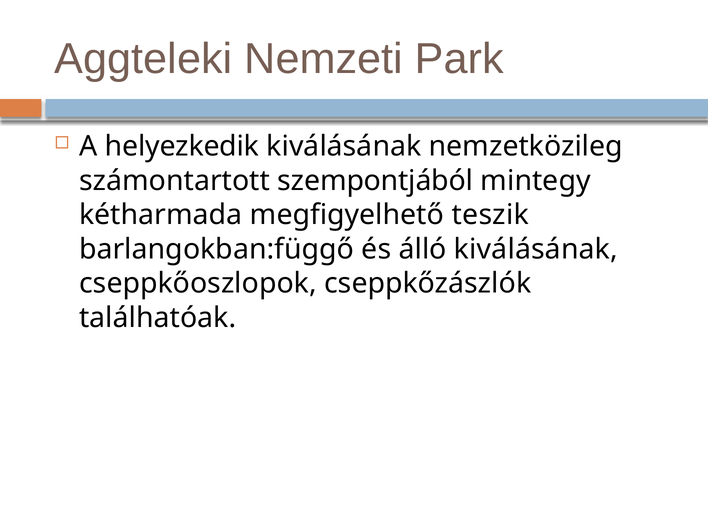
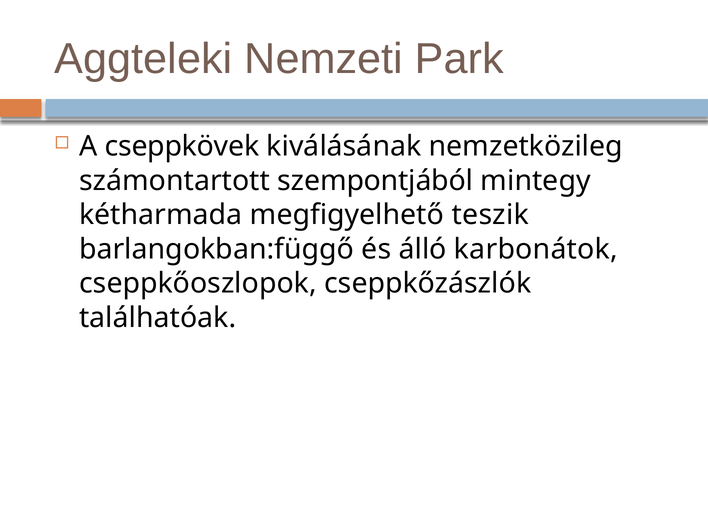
helyezkedik: helyezkedik -> cseppkövek (182, 146)
álló kiválásának: kiválásának -> karbonátok (536, 249)
